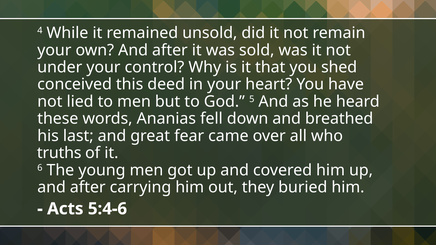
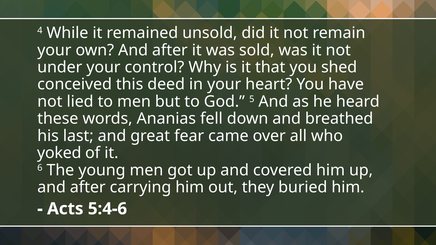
truths: truths -> yoked (59, 153)
